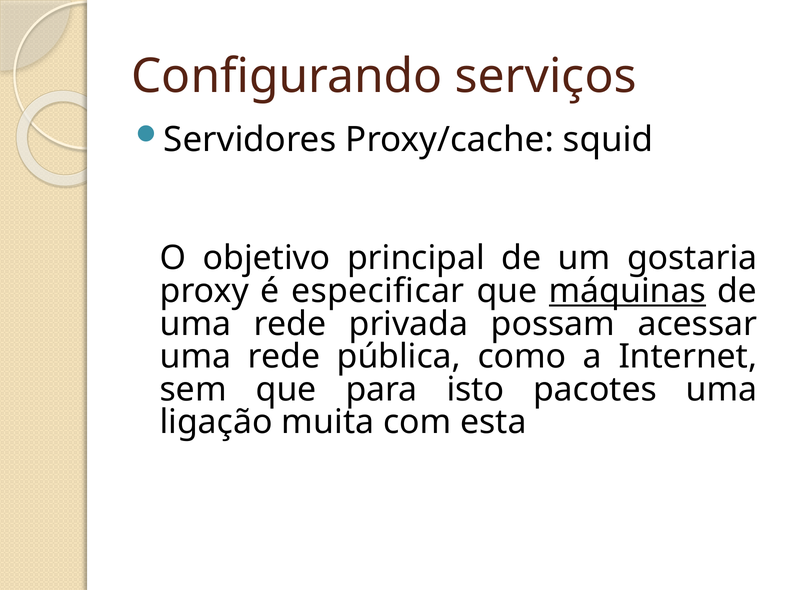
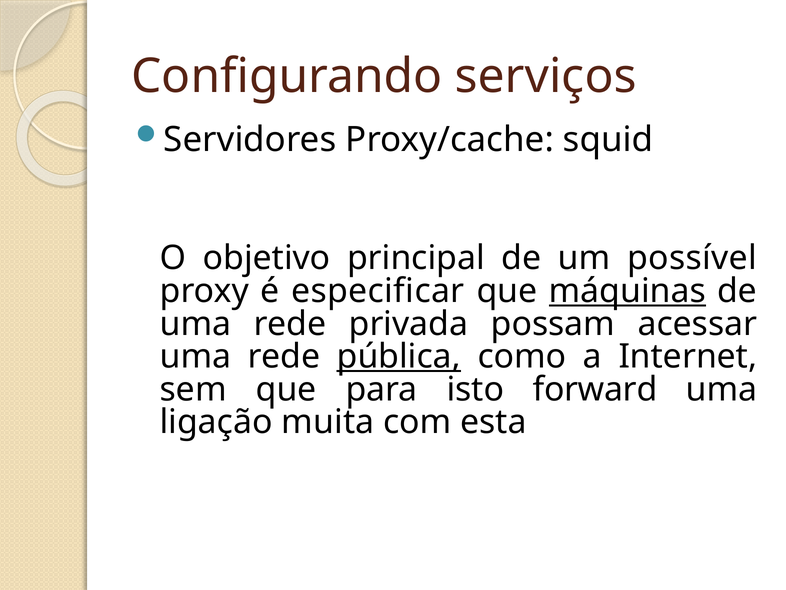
gostaria: gostaria -> possível (692, 258)
pública underline: none -> present (399, 356)
pacotes: pacotes -> forward (595, 389)
